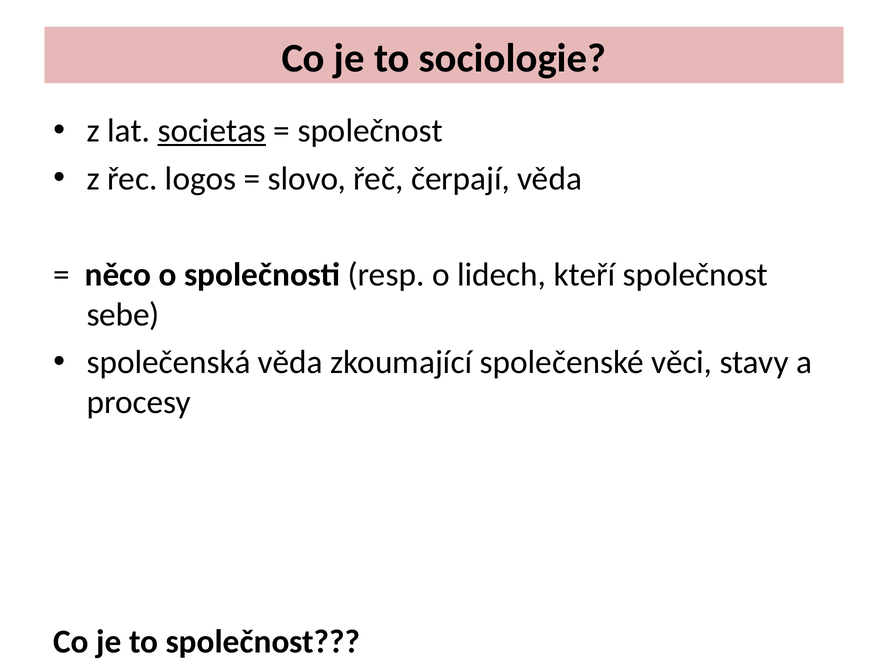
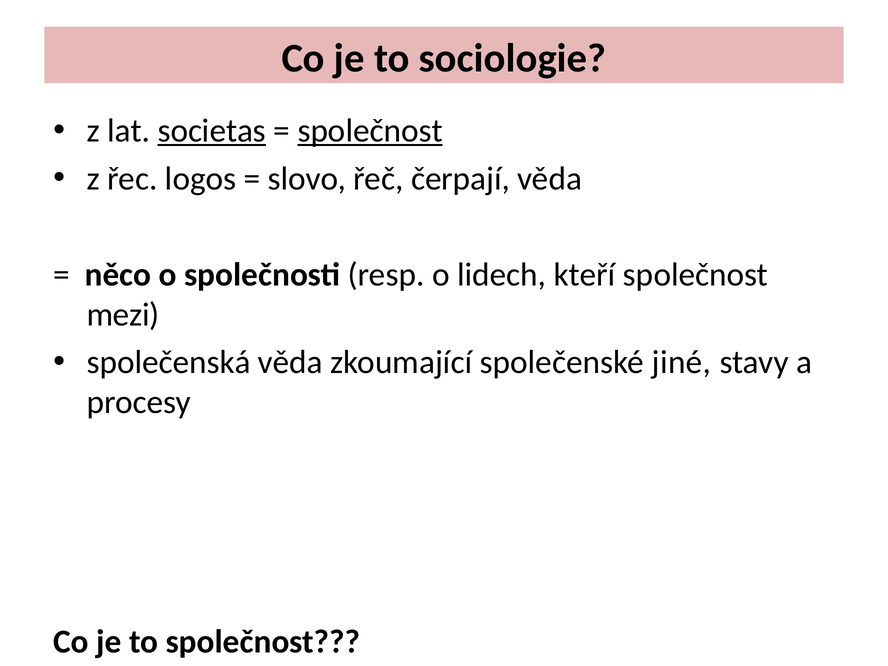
společnost underline: none -> present (370, 131)
sebe: sebe -> mezi (123, 315)
věci: věci -> jiné (682, 362)
